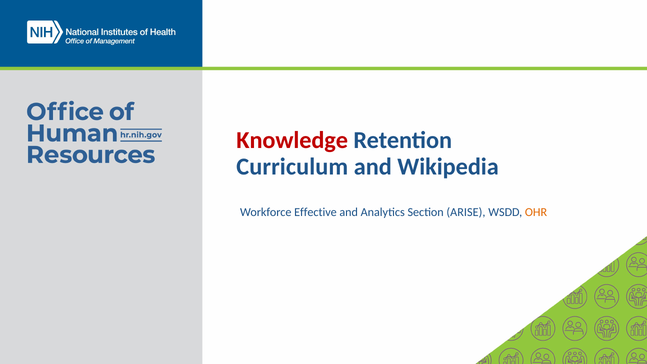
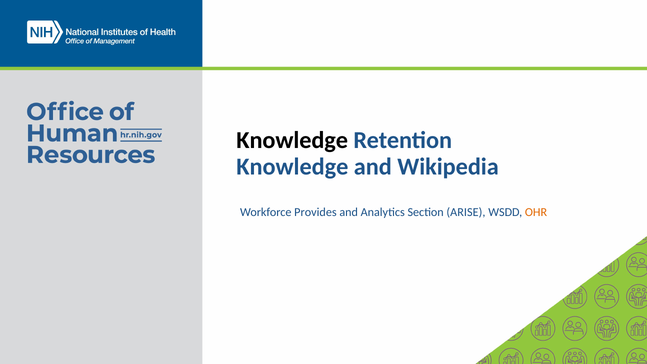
Knowledge colour: red -> black (292, 140)
Curriculum: Curriculum -> Knowledge (292, 167)
Effective: Effective -> Provides (315, 212)
